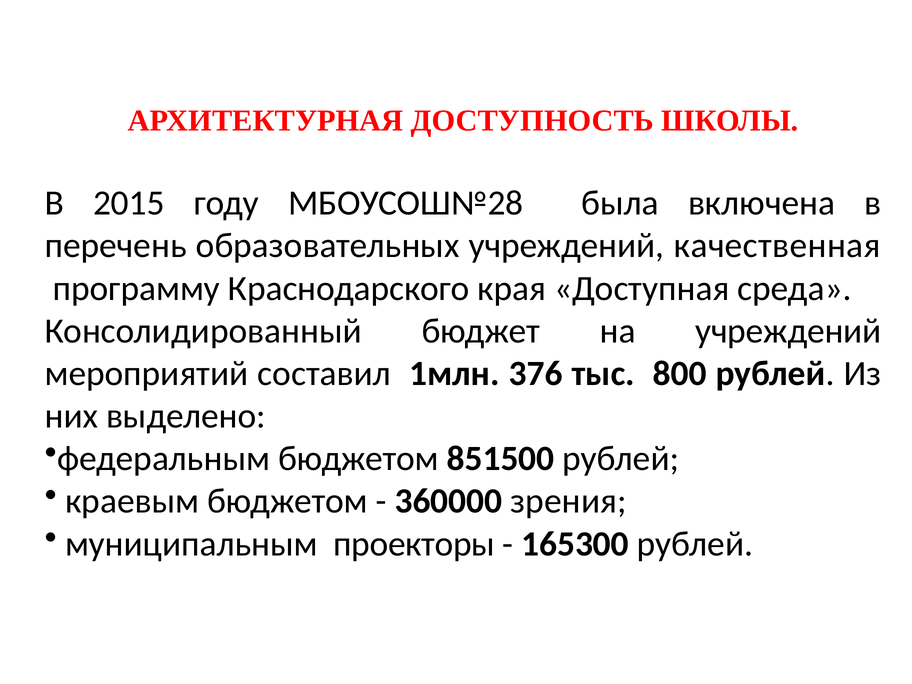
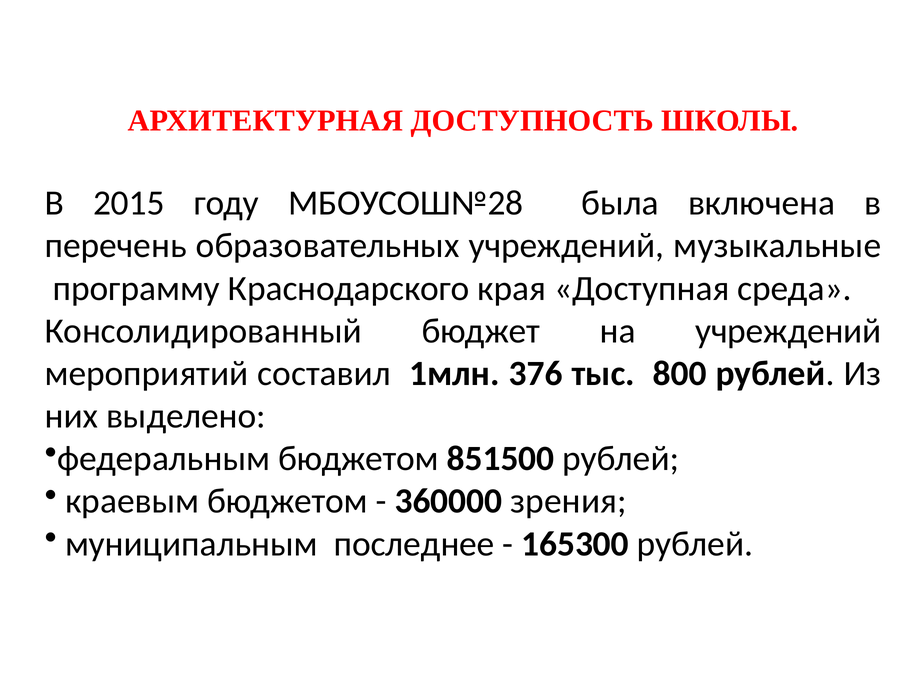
качественная: качественная -> музыкальные (777, 246)
проекторы: проекторы -> последнее (414, 544)
